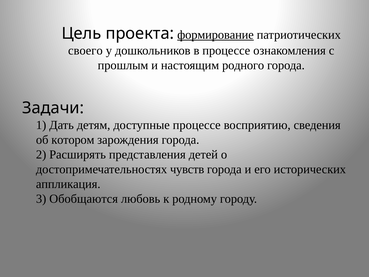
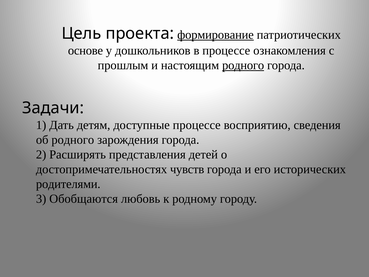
своего: своего -> основе (85, 50)
родного underline: none -> present (243, 65)
об котором: котором -> родного (73, 140)
аппликация: аппликация -> родителями (68, 184)
